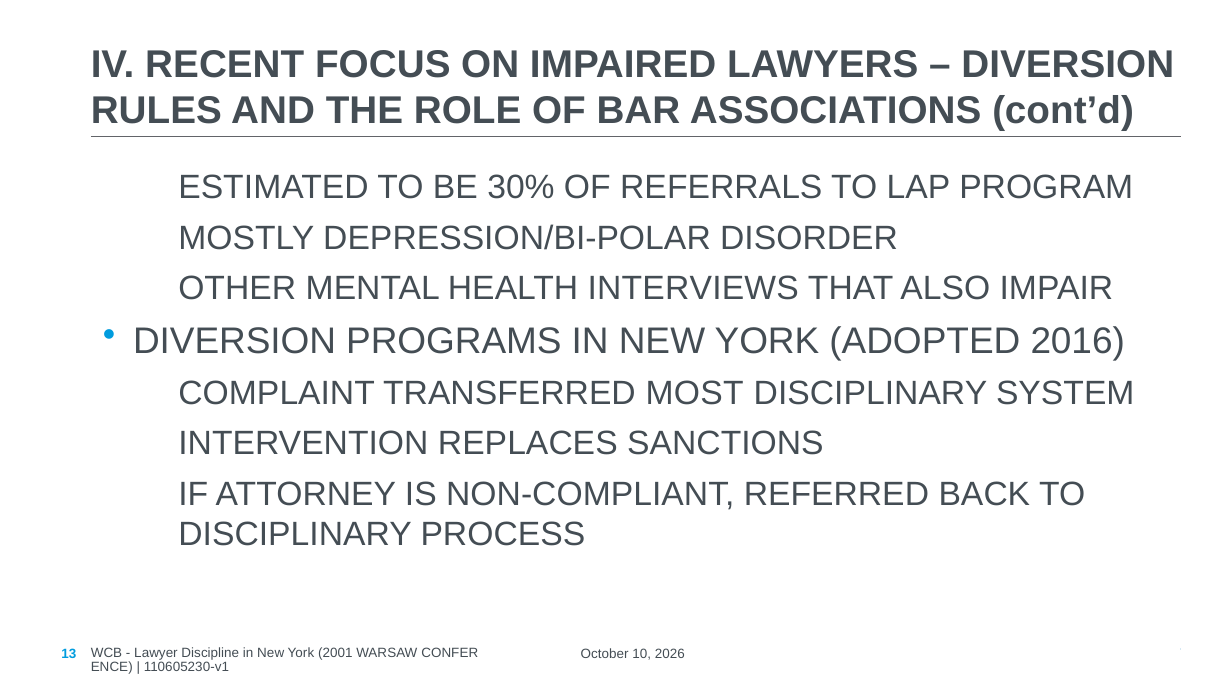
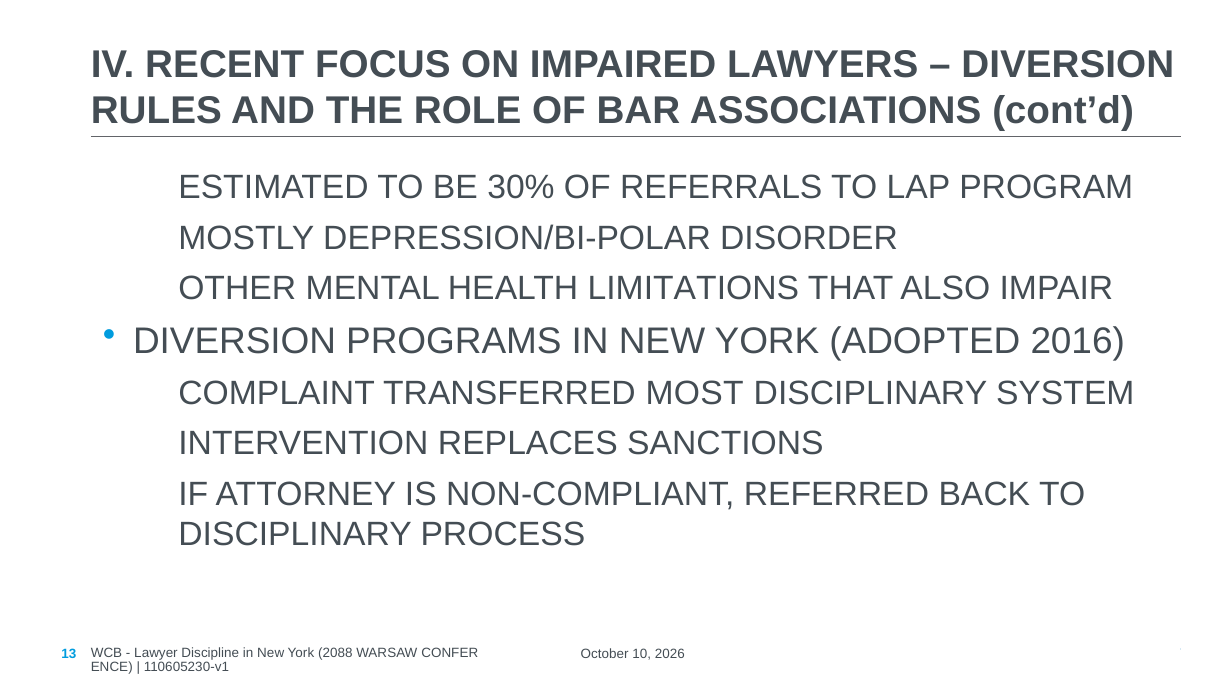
INTERVIEWS: INTERVIEWS -> LIMITATIONS (693, 289)
2001: 2001 -> 2088 (335, 654)
